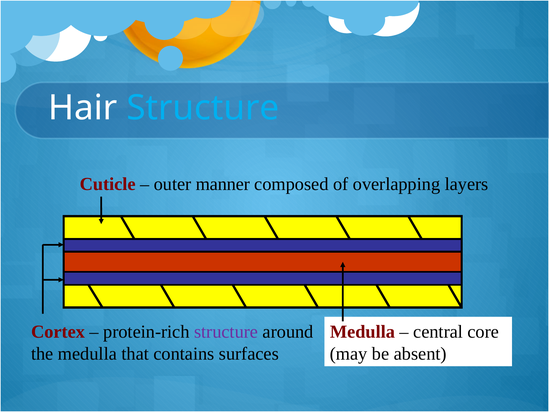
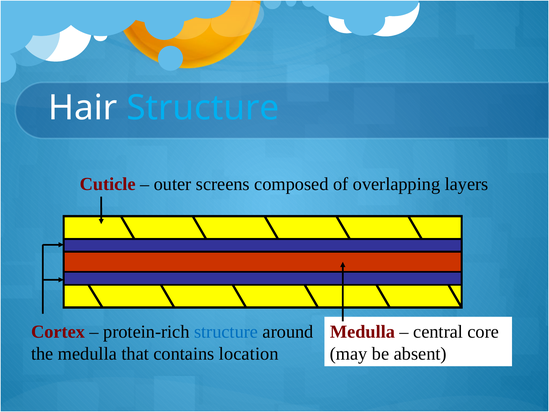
manner: manner -> screens (223, 184)
structure colour: purple -> blue (226, 332)
surfaces: surfaces -> location (249, 354)
